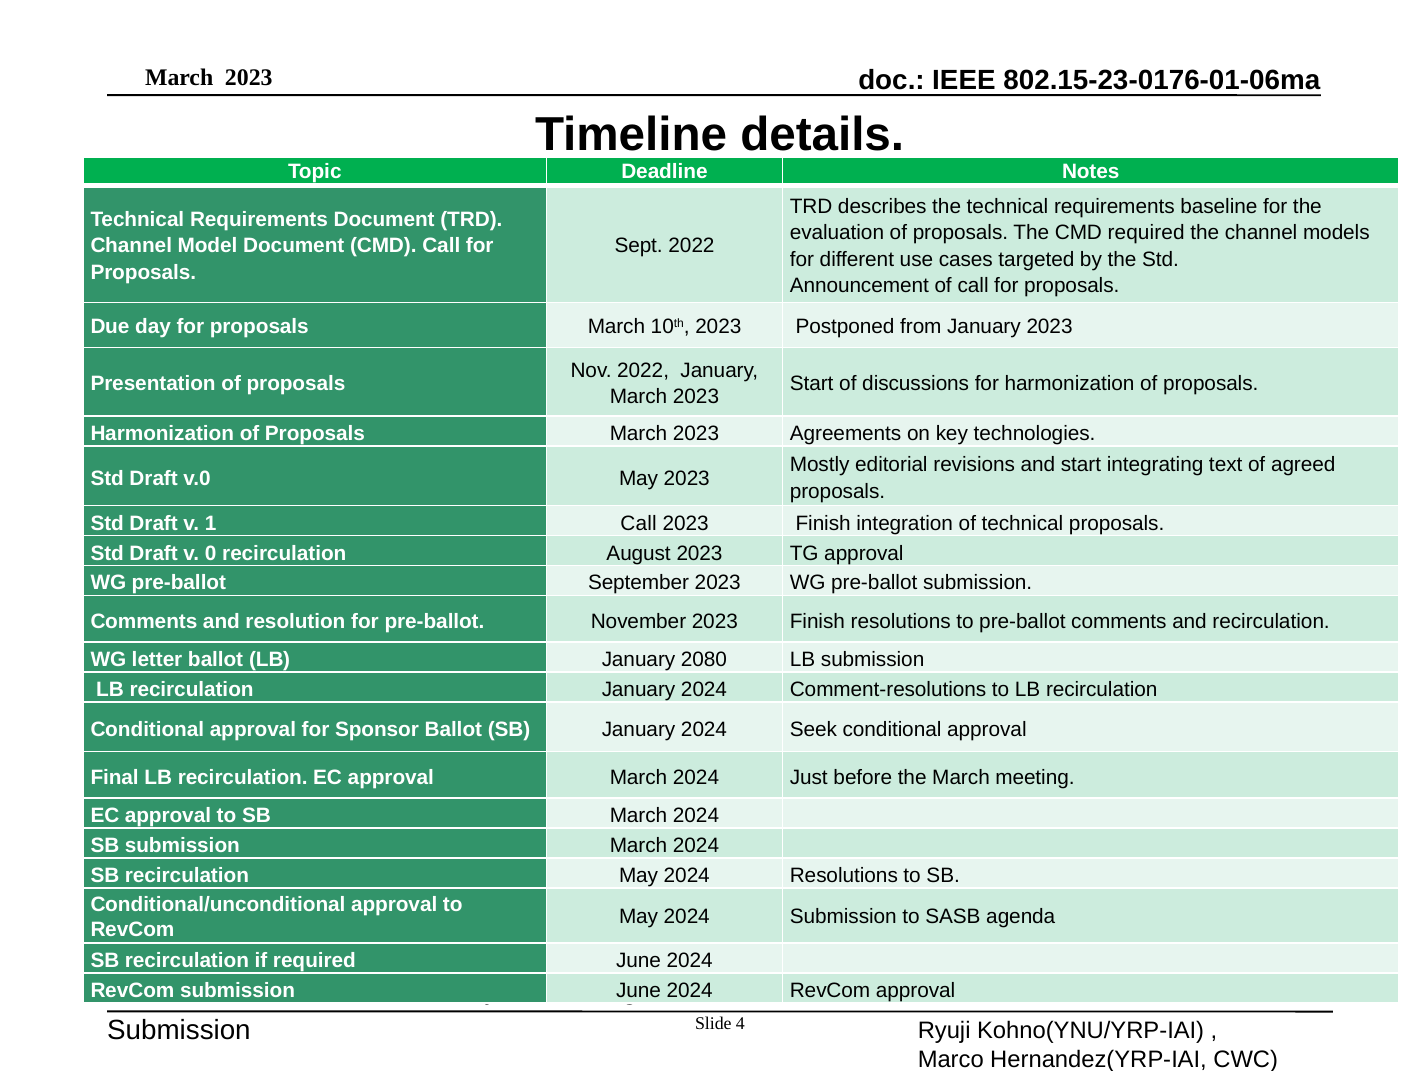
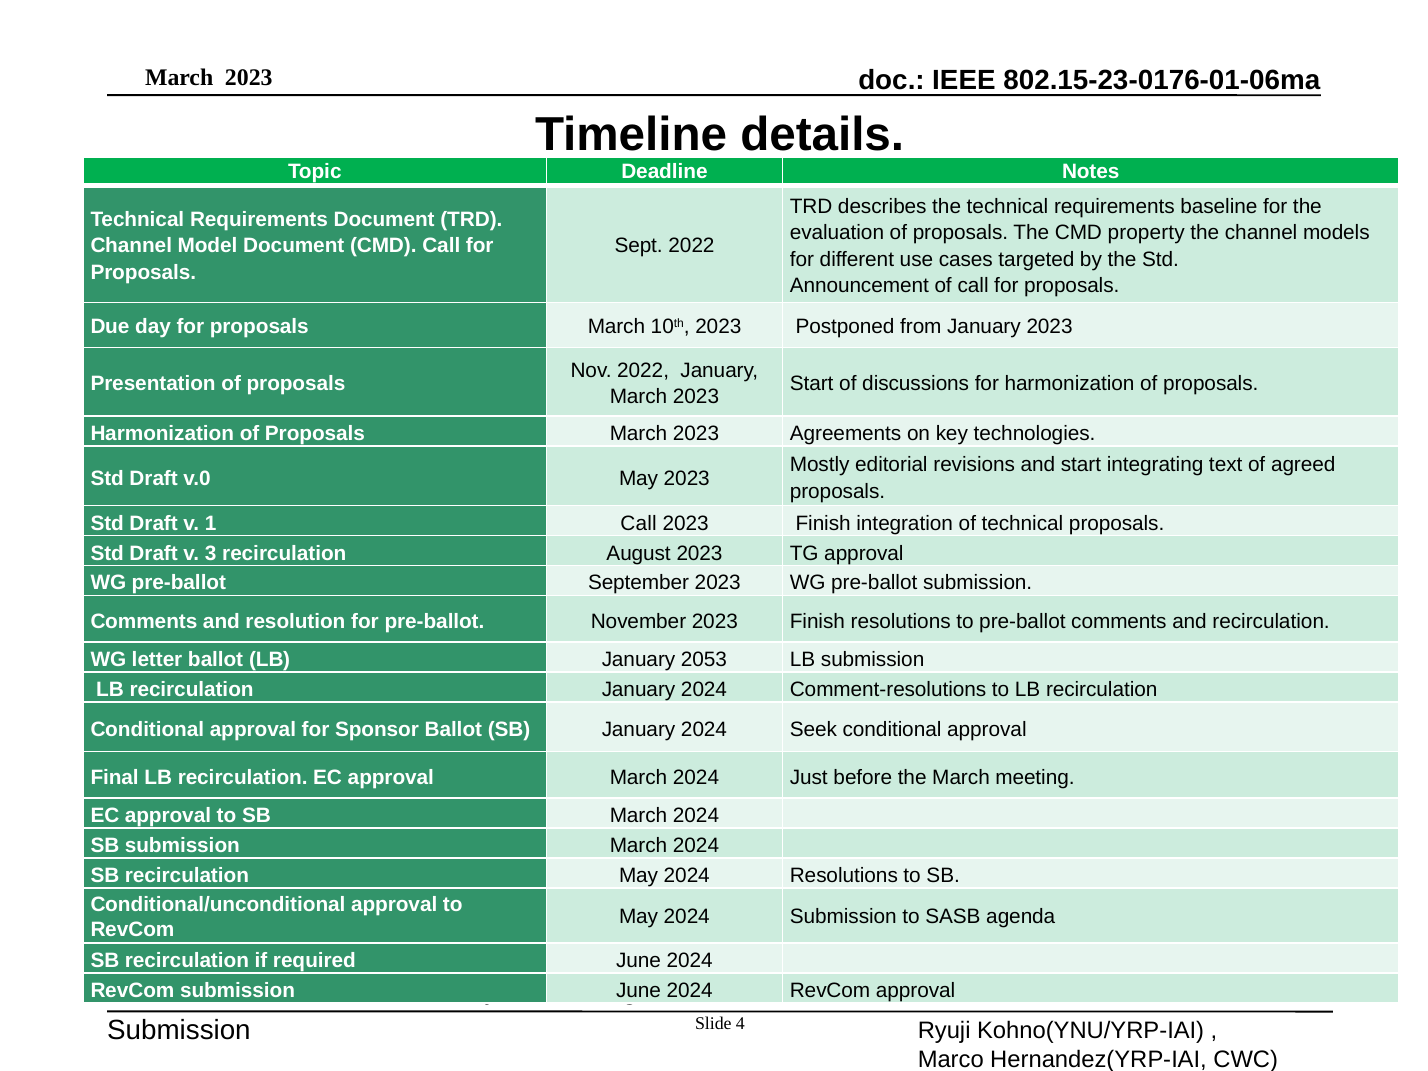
CMD required: required -> property (1146, 233)
0: 0 -> 3 (211, 553)
2080: 2080 -> 2053 (704, 660)
